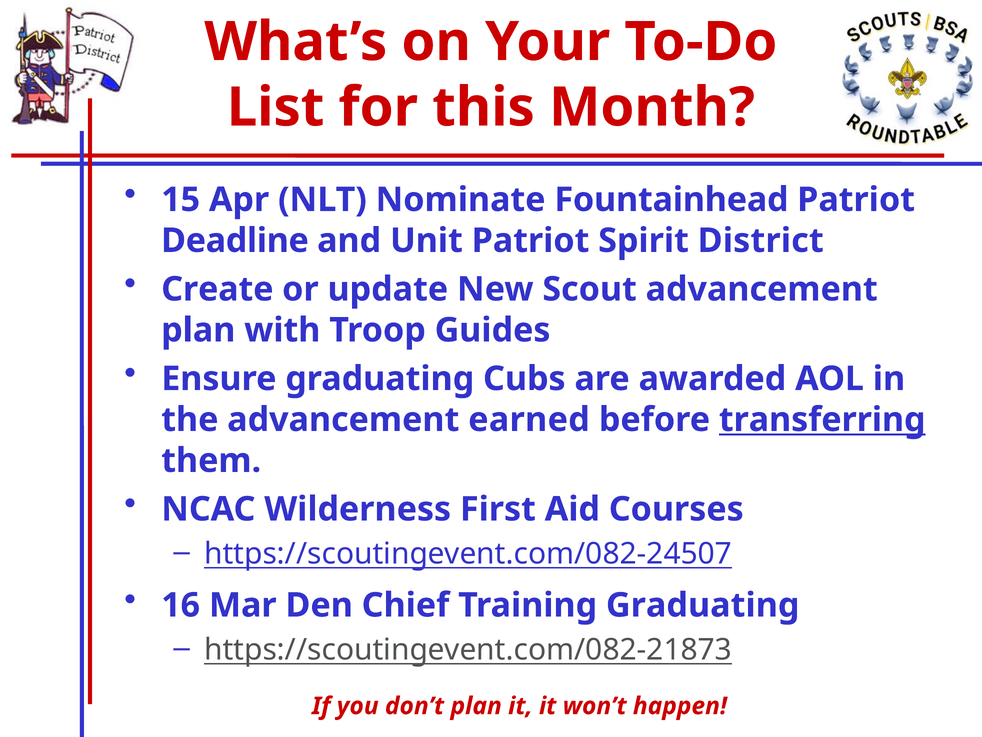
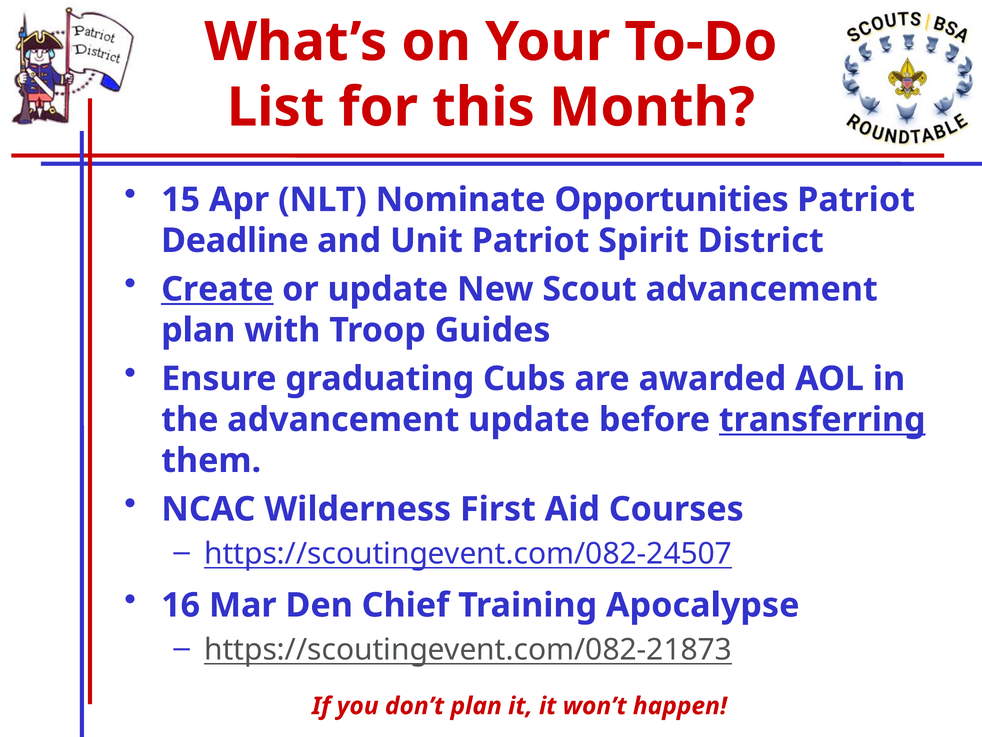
Fountainhead: Fountainhead -> Opportunities (672, 200)
Create underline: none -> present (217, 289)
advancement earned: earned -> update (529, 419)
Training Graduating: Graduating -> Apocalypse (703, 605)
